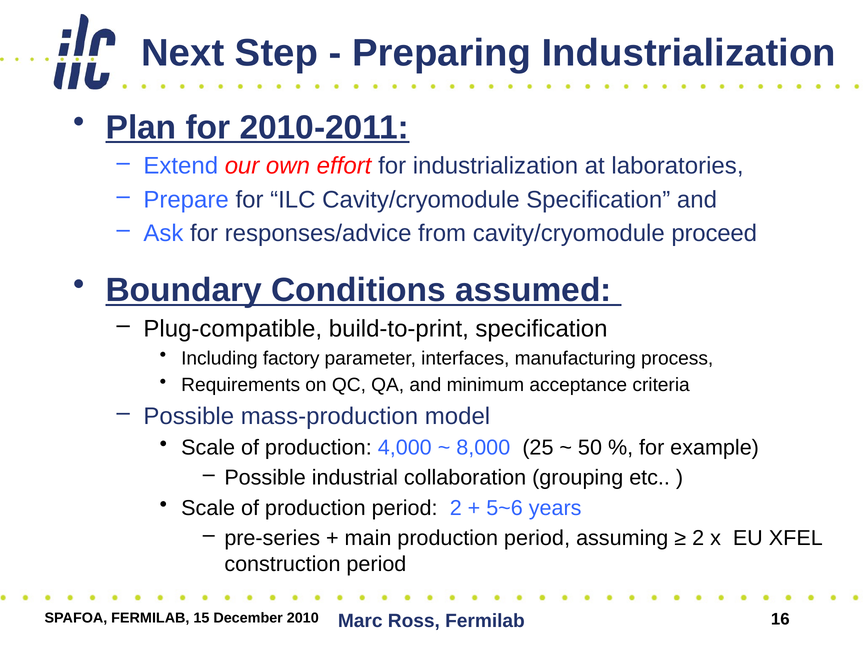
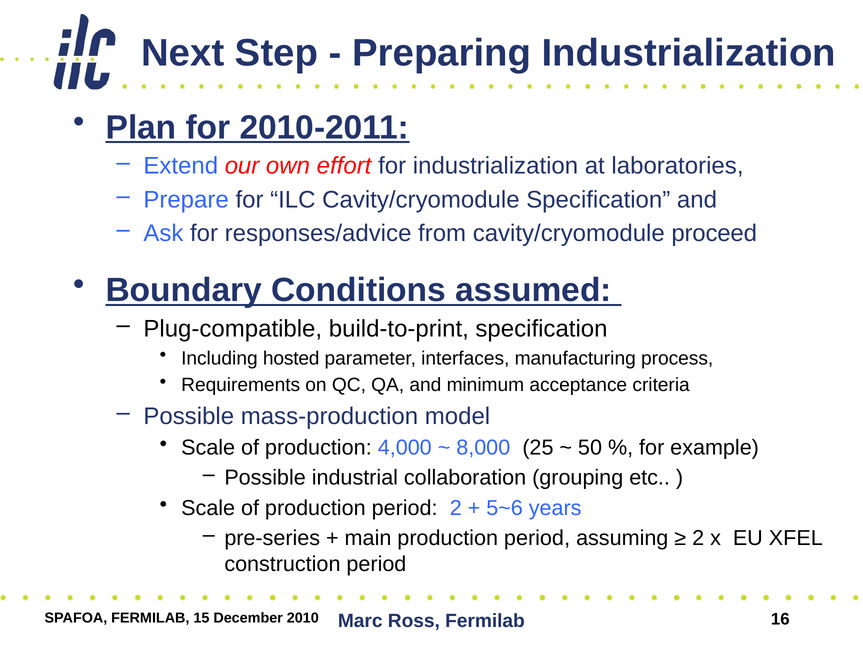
factory: factory -> hosted (291, 358)
